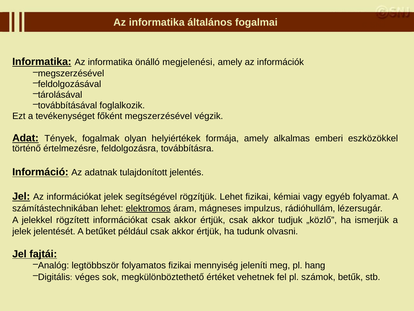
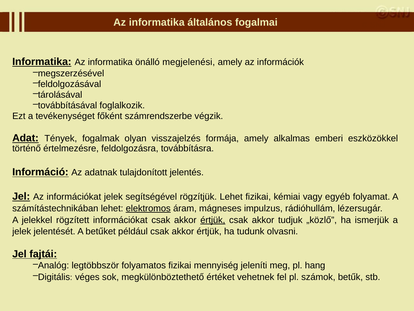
főként megszerzésével: megszerzésével -> számrendszerbe (158, 116)
helyiértékek: helyiértékek -> visszajelzés (176, 138)
értjük underline: none -> present (213, 220)
